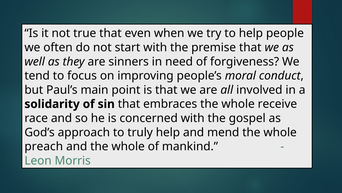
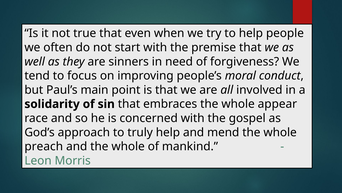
receive: receive -> appear (277, 104)
